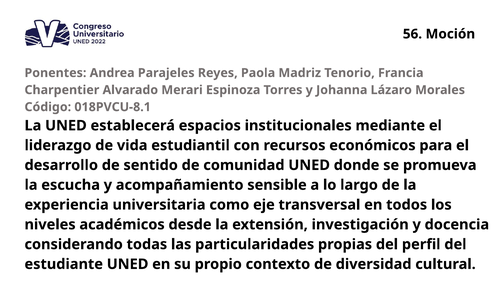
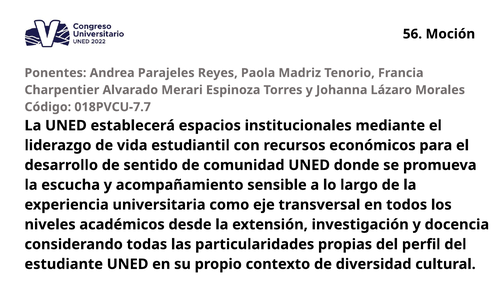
018PVCU-8.1: 018PVCU-8.1 -> 018PVCU-7.7 (113, 107)
